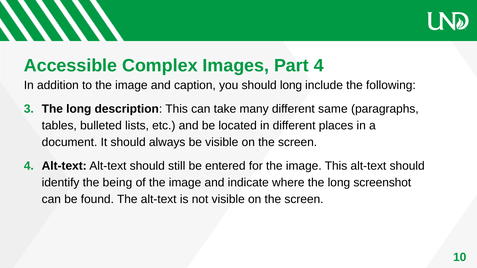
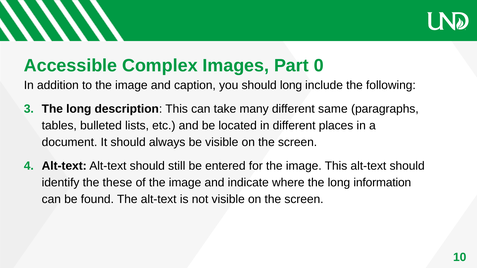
Part 4: 4 -> 0 (319, 66)
being: being -> these (117, 183)
screenshot: screenshot -> information (382, 183)
